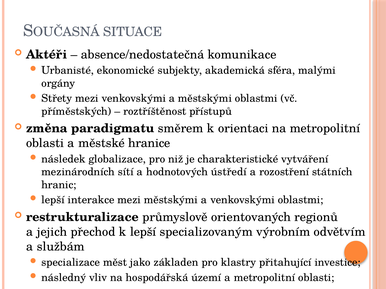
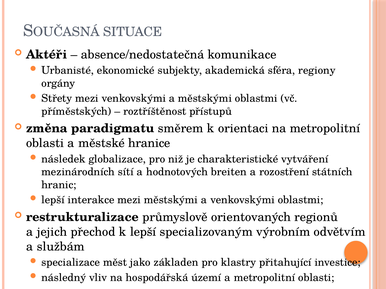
malými: malými -> regiony (317, 71)
ústředí: ústředí -> breiten (229, 172)
